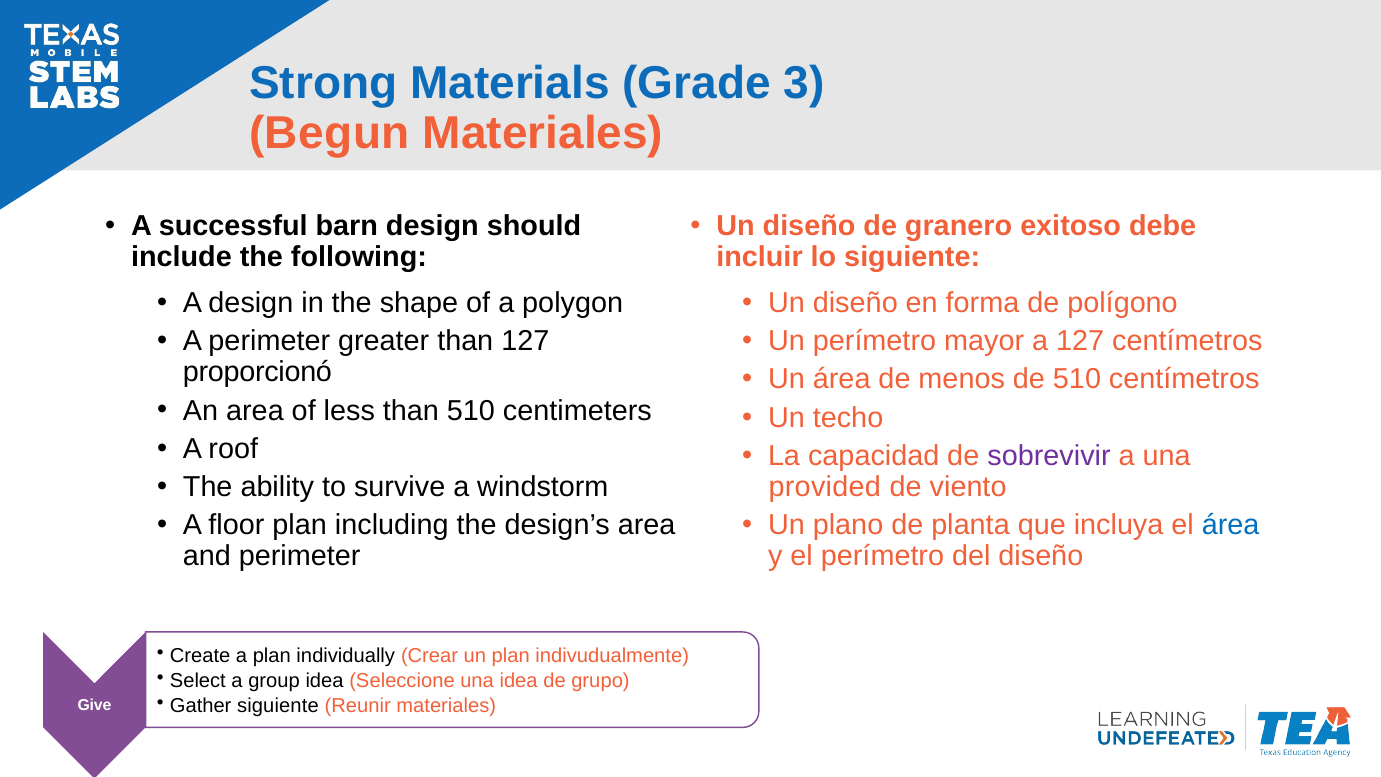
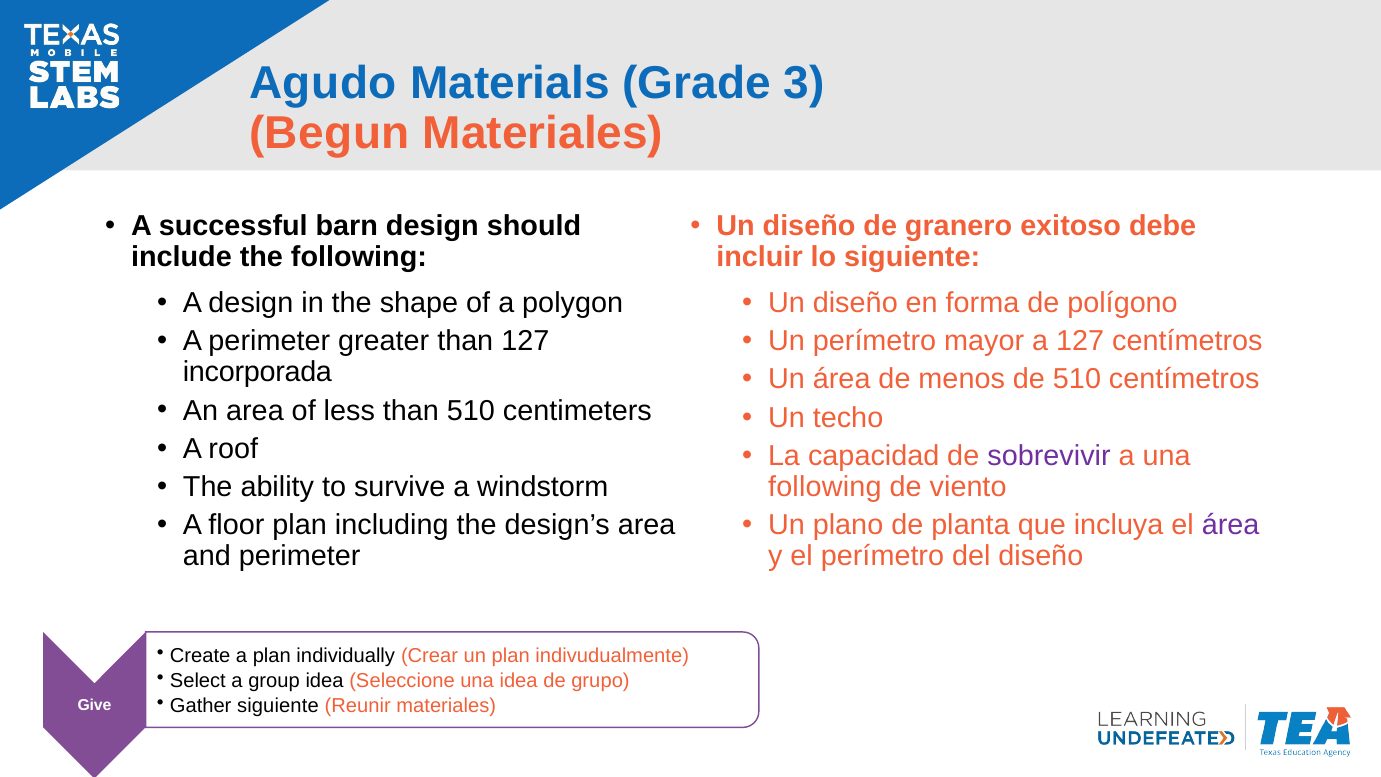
Strong: Strong -> Agudo (323, 83)
proporcionó: proporcionó -> incorporada (257, 372)
provided: provided -> following (825, 487)
área colour: blue -> purple (1231, 525)
